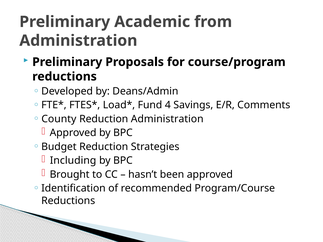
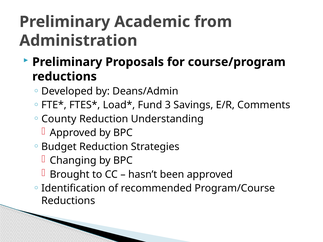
4: 4 -> 3 (168, 105)
Reduction Administration: Administration -> Understanding (167, 119)
Including: Including -> Changing (73, 161)
